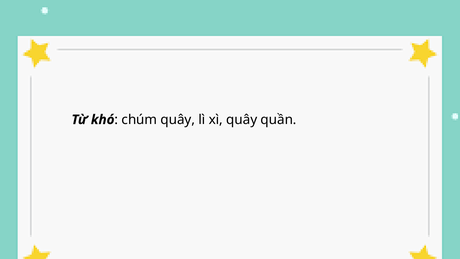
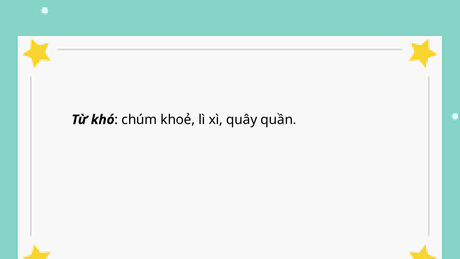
chúm quây: quây -> khoẻ (178, 120)
